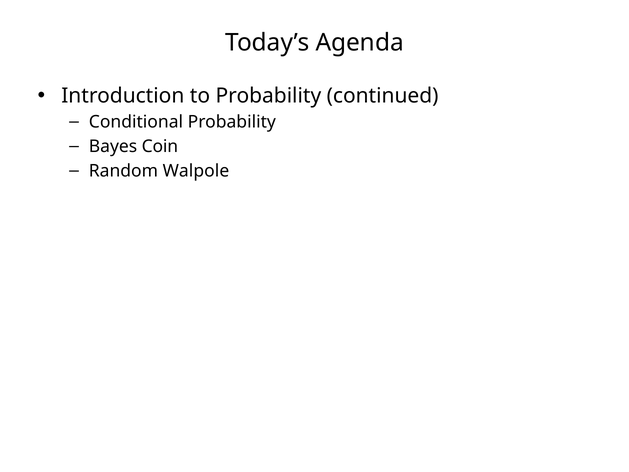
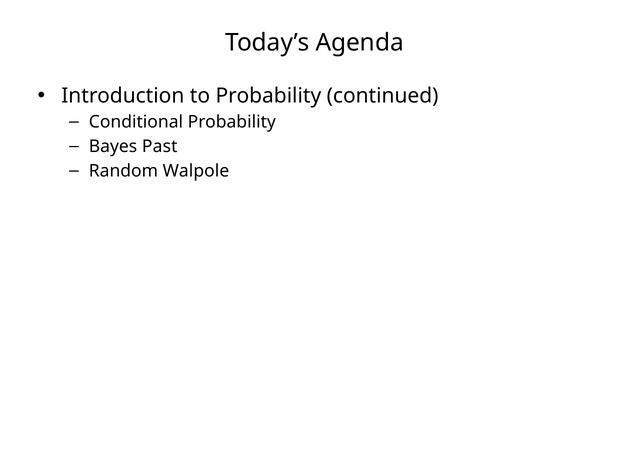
Coin: Coin -> Past (160, 147)
